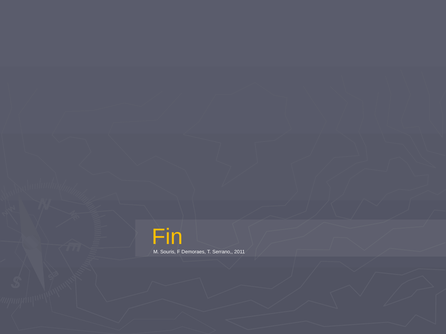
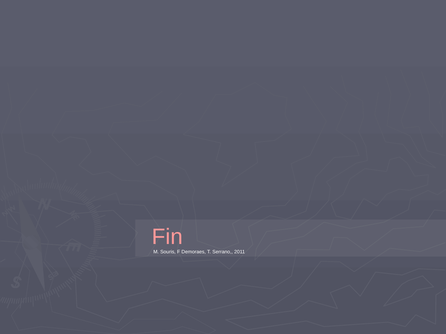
Fin colour: yellow -> pink (167, 237)
